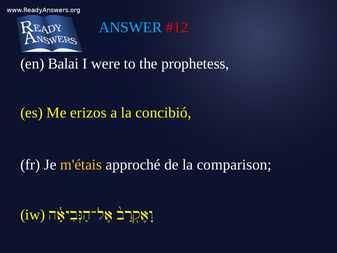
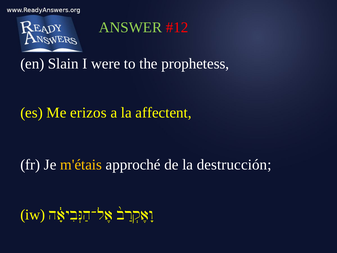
ANSWER colour: light blue -> light green (130, 27)
Balai: Balai -> Slain (63, 64)
concibió: concibió -> affectent (164, 112)
comparison: comparison -> destrucción (234, 164)
